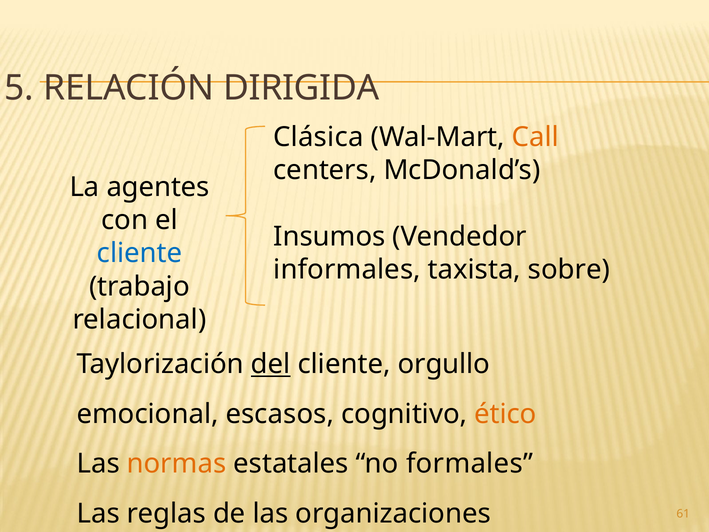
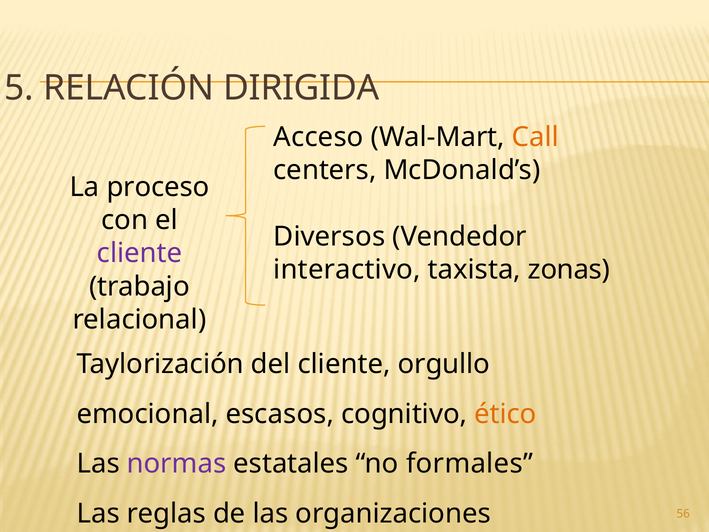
Clásica: Clásica -> Acceso (318, 137)
agentes: agentes -> proceso (158, 187)
Insumos: Insumos -> Diversos (329, 236)
cliente colour: blue -> purple (140, 253)
informales: informales -> interactivo (347, 269)
sobre: sobre -> zonas (569, 269)
del underline: present -> none (271, 364)
normas colour: orange -> purple (177, 464)
61: 61 -> 56 (683, 513)
